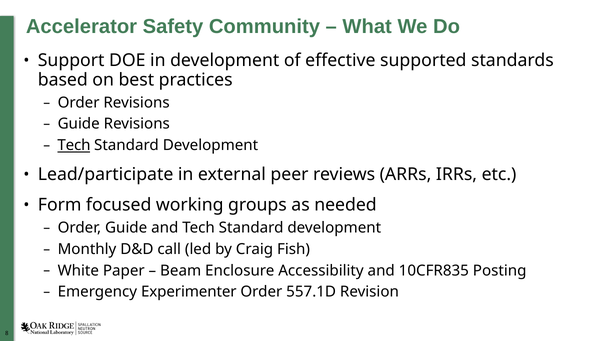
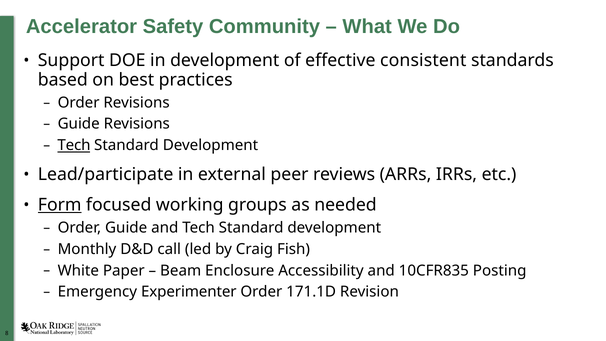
supported: supported -> consistent (423, 61)
Form underline: none -> present (60, 205)
557.1D: 557.1D -> 171.1D (311, 292)
